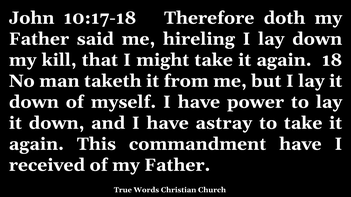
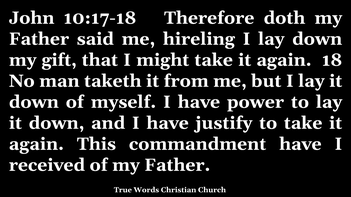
kill: kill -> gift (59, 60)
astray: astray -> justify (224, 123)
